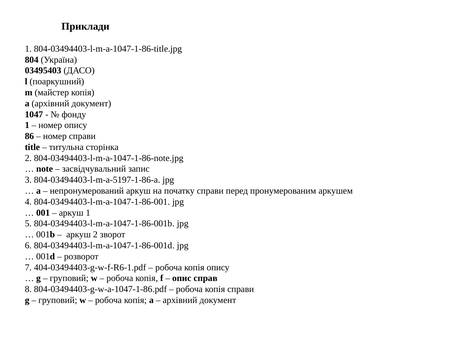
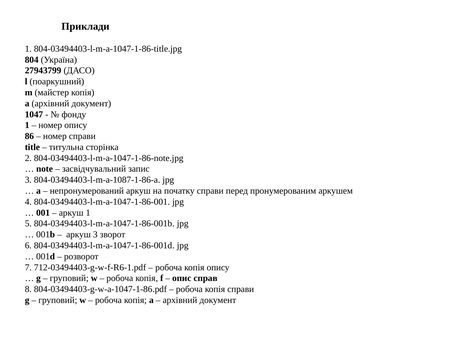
03495403: 03495403 -> 27943799 (43, 71)
804-03494403-l-m-a-5197-1-86-a: 804-03494403-l-m-a-5197-1-86-a -> 804-03494403-l-m-a-1087-1-86-a (97, 180)
аркуш 2: 2 -> 3 (95, 235)
404-03494403-g-w-f-R6-1.pdf: 404-03494403-g-w-f-R6-1.pdf -> 712-03494403-g-w-f-R6-1.pdf (90, 267)
